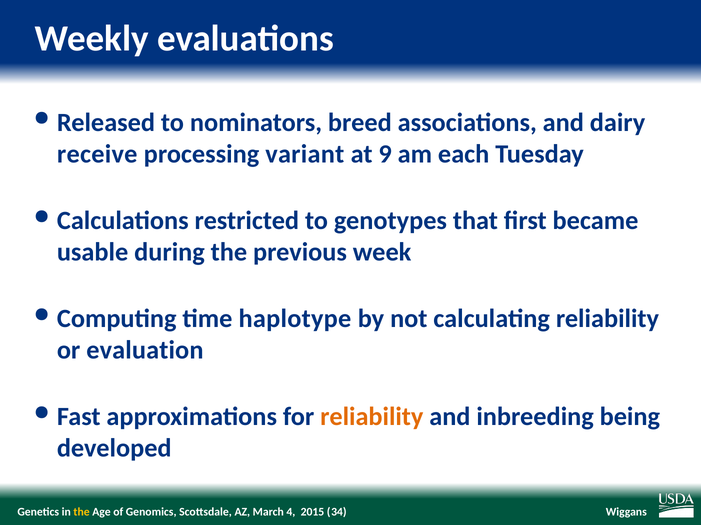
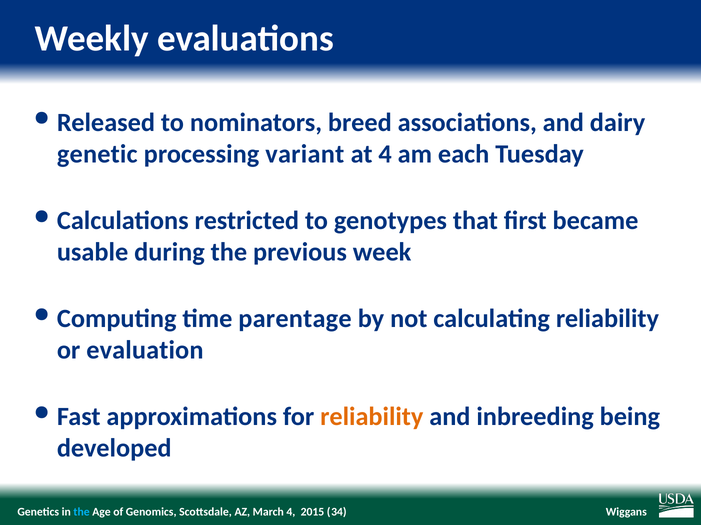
receive: receive -> genetic (97, 154)
at 9: 9 -> 4 (385, 154)
haplotype: haplotype -> parentage (295, 319)
the colour: yellow -> light blue (82, 512)
